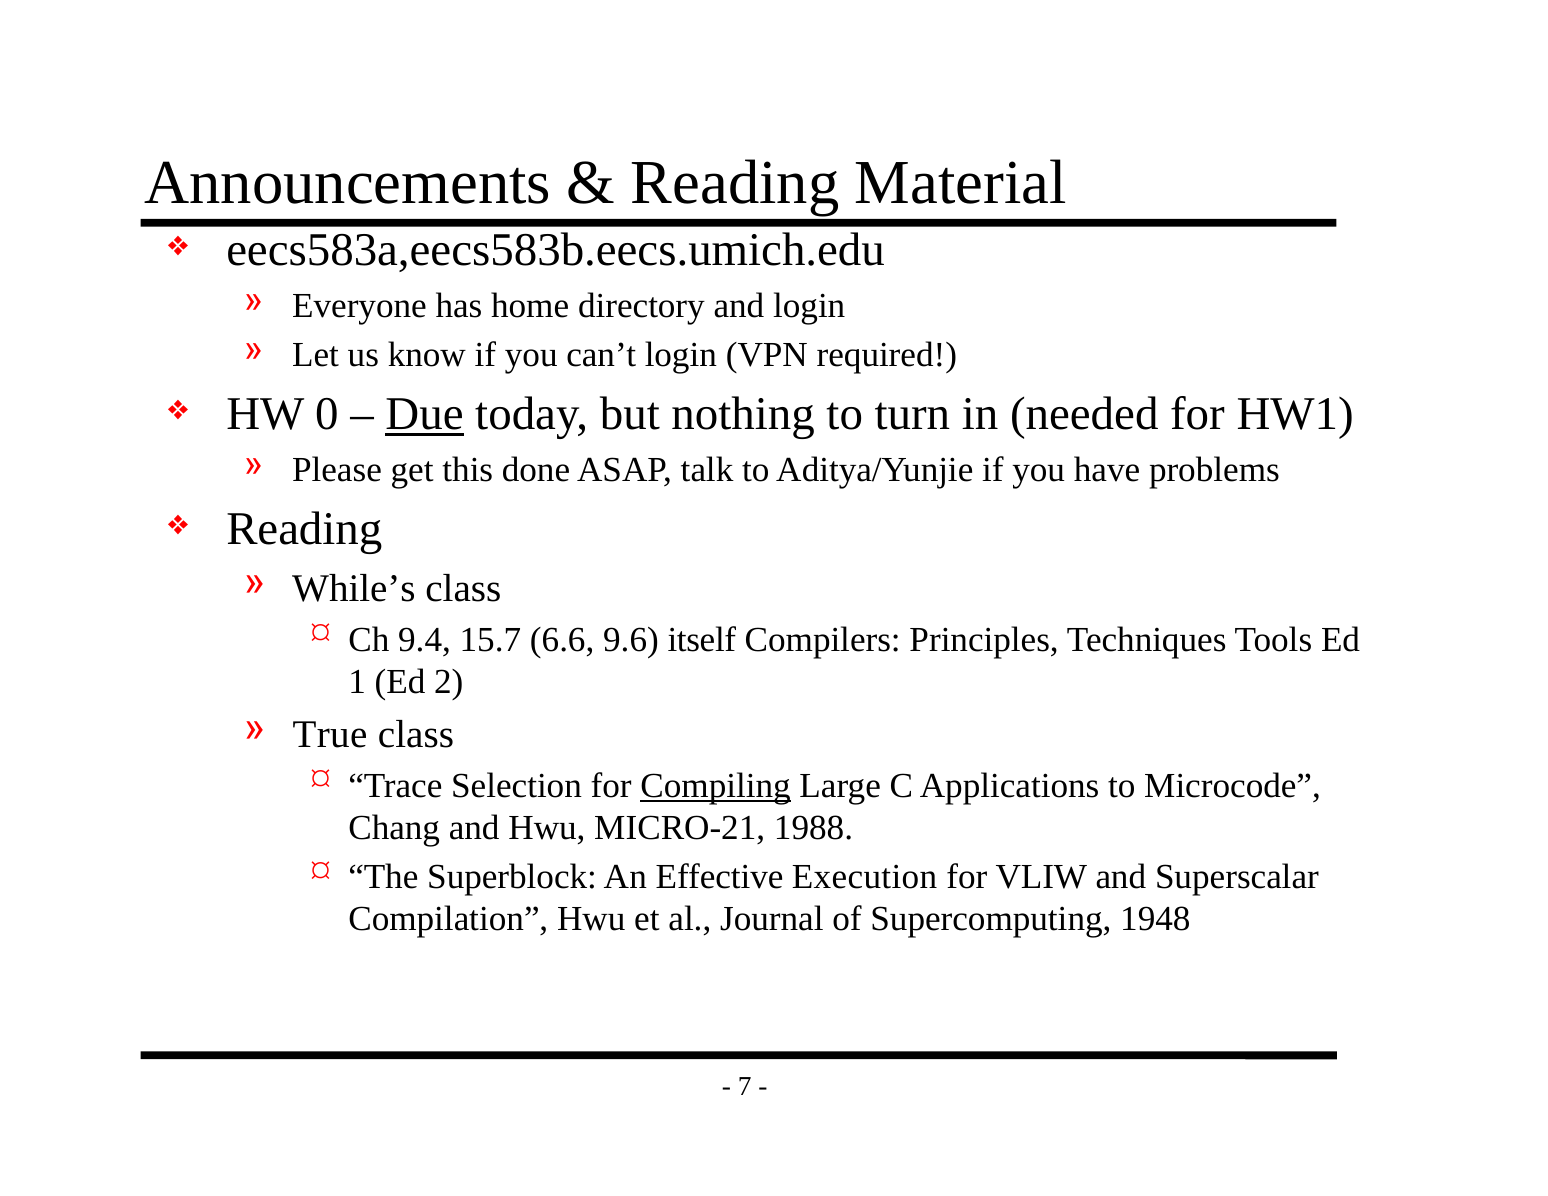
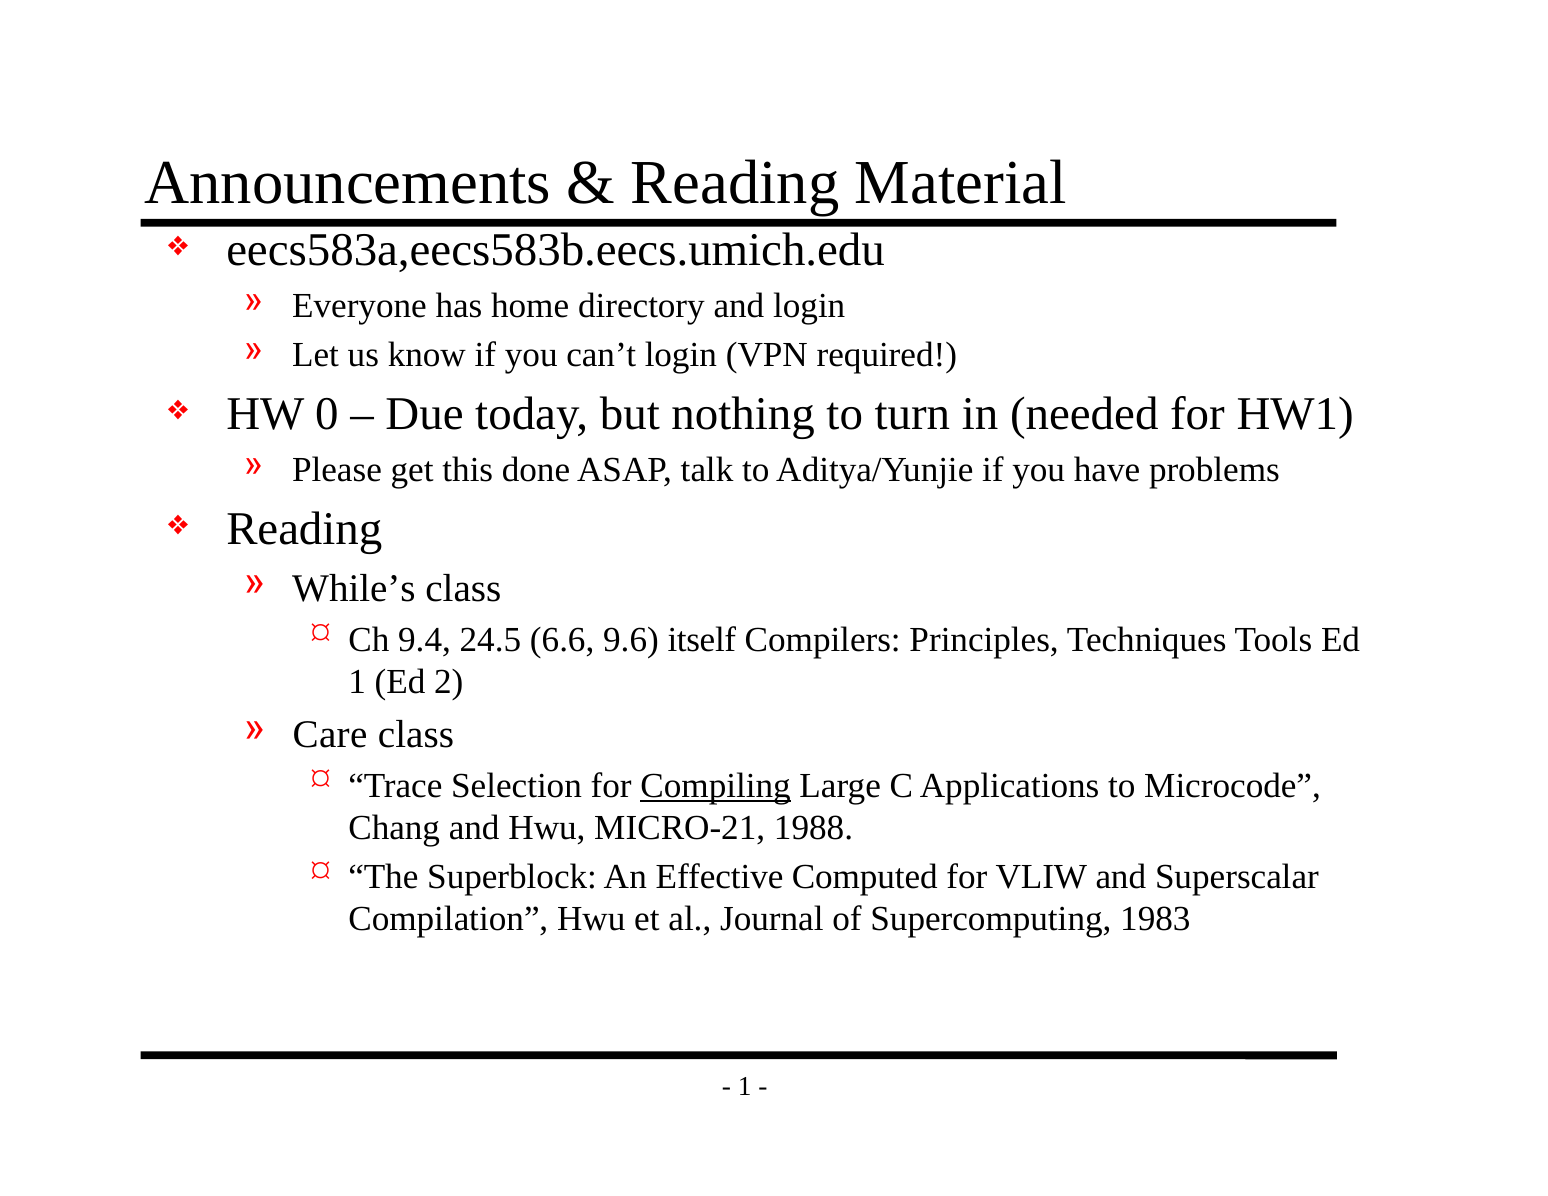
Due underline: present -> none (425, 415)
15.7: 15.7 -> 24.5 (490, 640)
True: True -> Care (330, 734)
Execution: Execution -> Computed (865, 877)
1948: 1948 -> 1983 (1155, 920)
7: 7 -> 1 (745, 1087)
